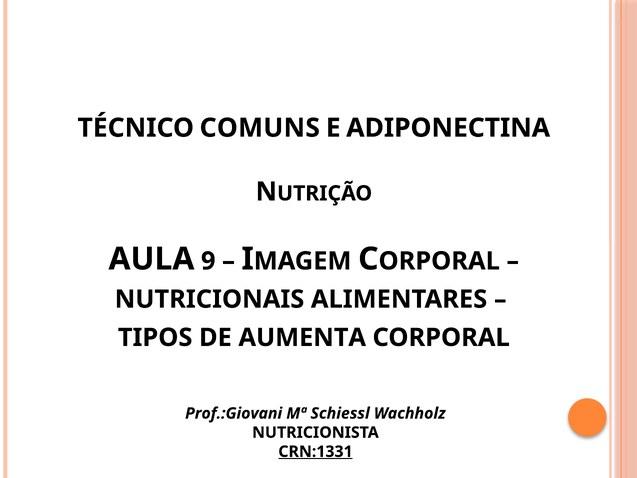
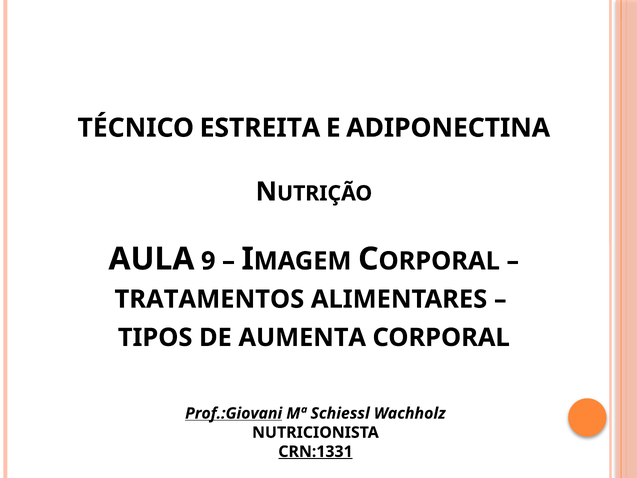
COMUNS: COMUNS -> ESTREITA (260, 128)
NUTRICIONAIS: NUTRICIONAIS -> TRATAMENTOS (209, 299)
Prof.:Giovani underline: none -> present (234, 413)
